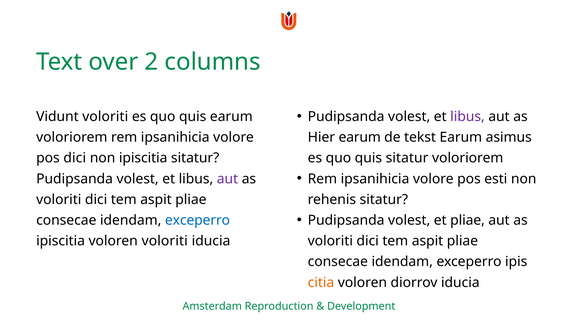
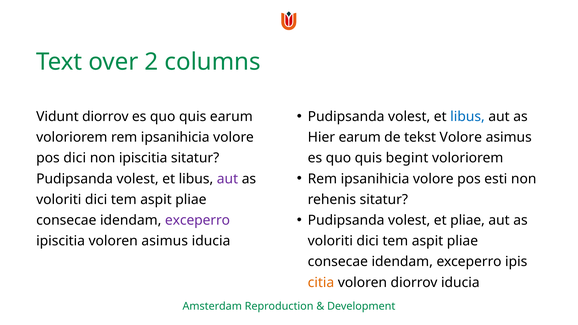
libus colour: purple -> blue (468, 117)
Vidunt voloriti: voloriti -> diorrov (105, 117)
tekst Earum: Earum -> Volore (461, 137)
quis sitatur: sitatur -> begint (407, 158)
exceperro colour: blue -> purple (197, 220)
voloren voloriti: voloriti -> asimus (165, 241)
